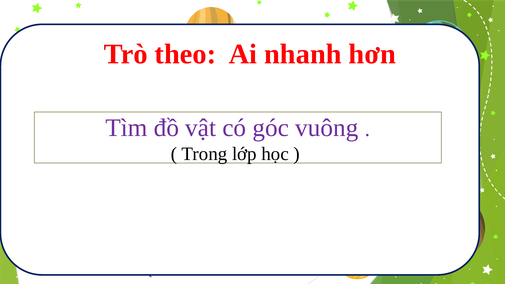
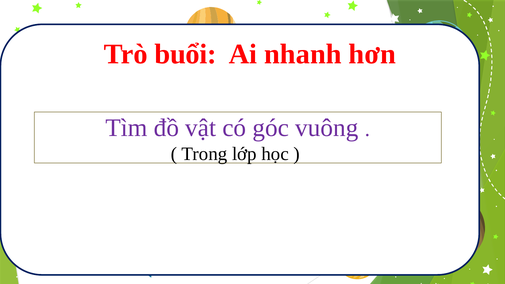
theo: theo -> buổi (186, 54)
